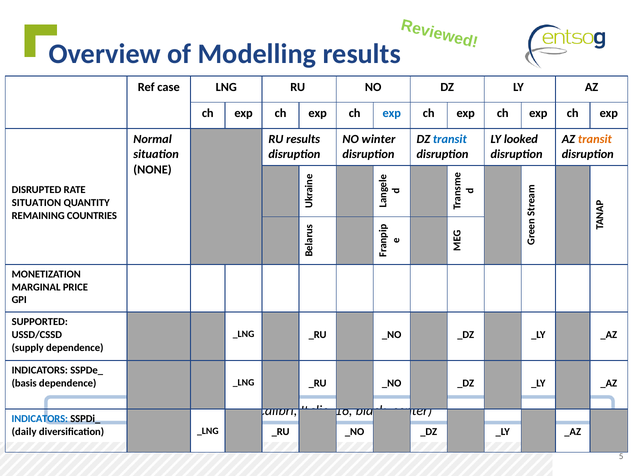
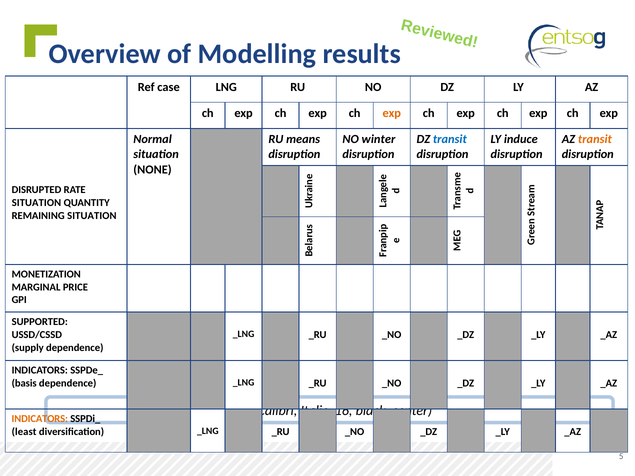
exp colour: blue -> orange (392, 113)
RU results: results -> means (303, 139)
looked: looked -> induce (521, 139)
REMAINING COUNTRIES: COUNTRIES -> SITUATION (92, 216)
INDICATORS colour: blue -> orange (40, 419)
daily: daily -> least (24, 432)
